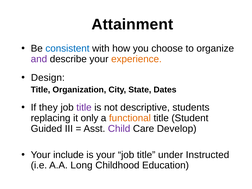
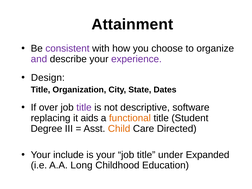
consistent colour: blue -> purple (67, 49)
experience colour: orange -> purple (136, 59)
they: they -> over (48, 108)
students: students -> software (191, 108)
only: only -> aids (89, 118)
Guided: Guided -> Degree (46, 129)
Child colour: purple -> orange (119, 129)
Develop: Develop -> Directed (177, 129)
Instructed: Instructed -> Expanded (208, 155)
